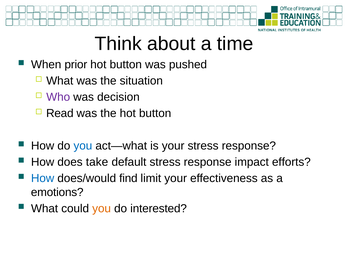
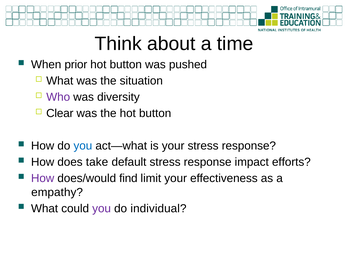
decision: decision -> diversity (118, 97)
Read: Read -> Clear (60, 113)
How colour: blue -> purple (43, 178)
emotions: emotions -> empathy (57, 192)
you colour: orange -> purple (102, 208)
interested: interested -> individual (158, 208)
